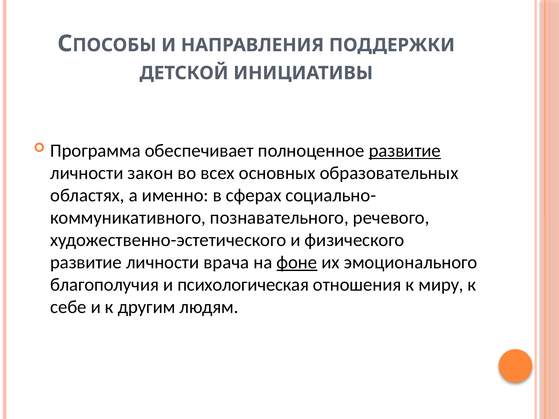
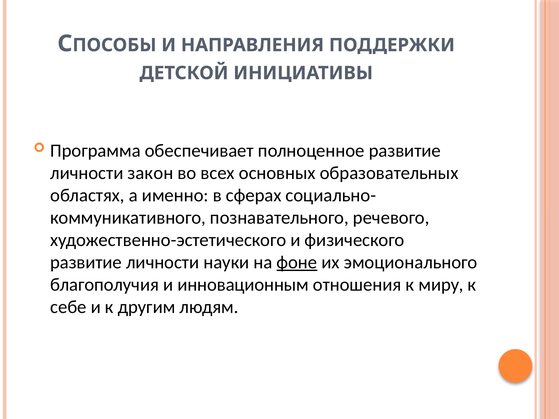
развитие underline: present -> none (405, 151)
врача: врача -> науки (226, 262)
психологическая: психологическая -> инновационным (243, 285)
